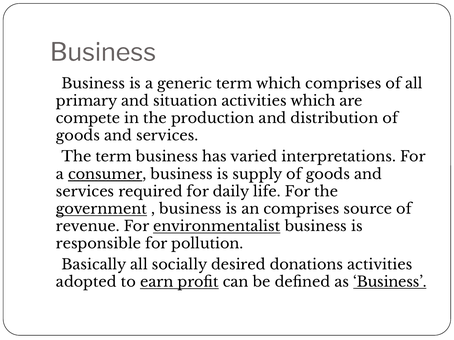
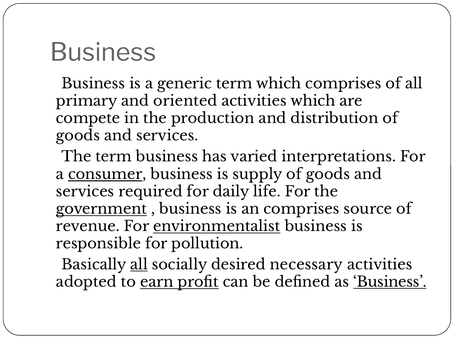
situation: situation -> oriented (185, 101)
all underline: none -> present (139, 265)
donations: donations -> necessary (306, 265)
